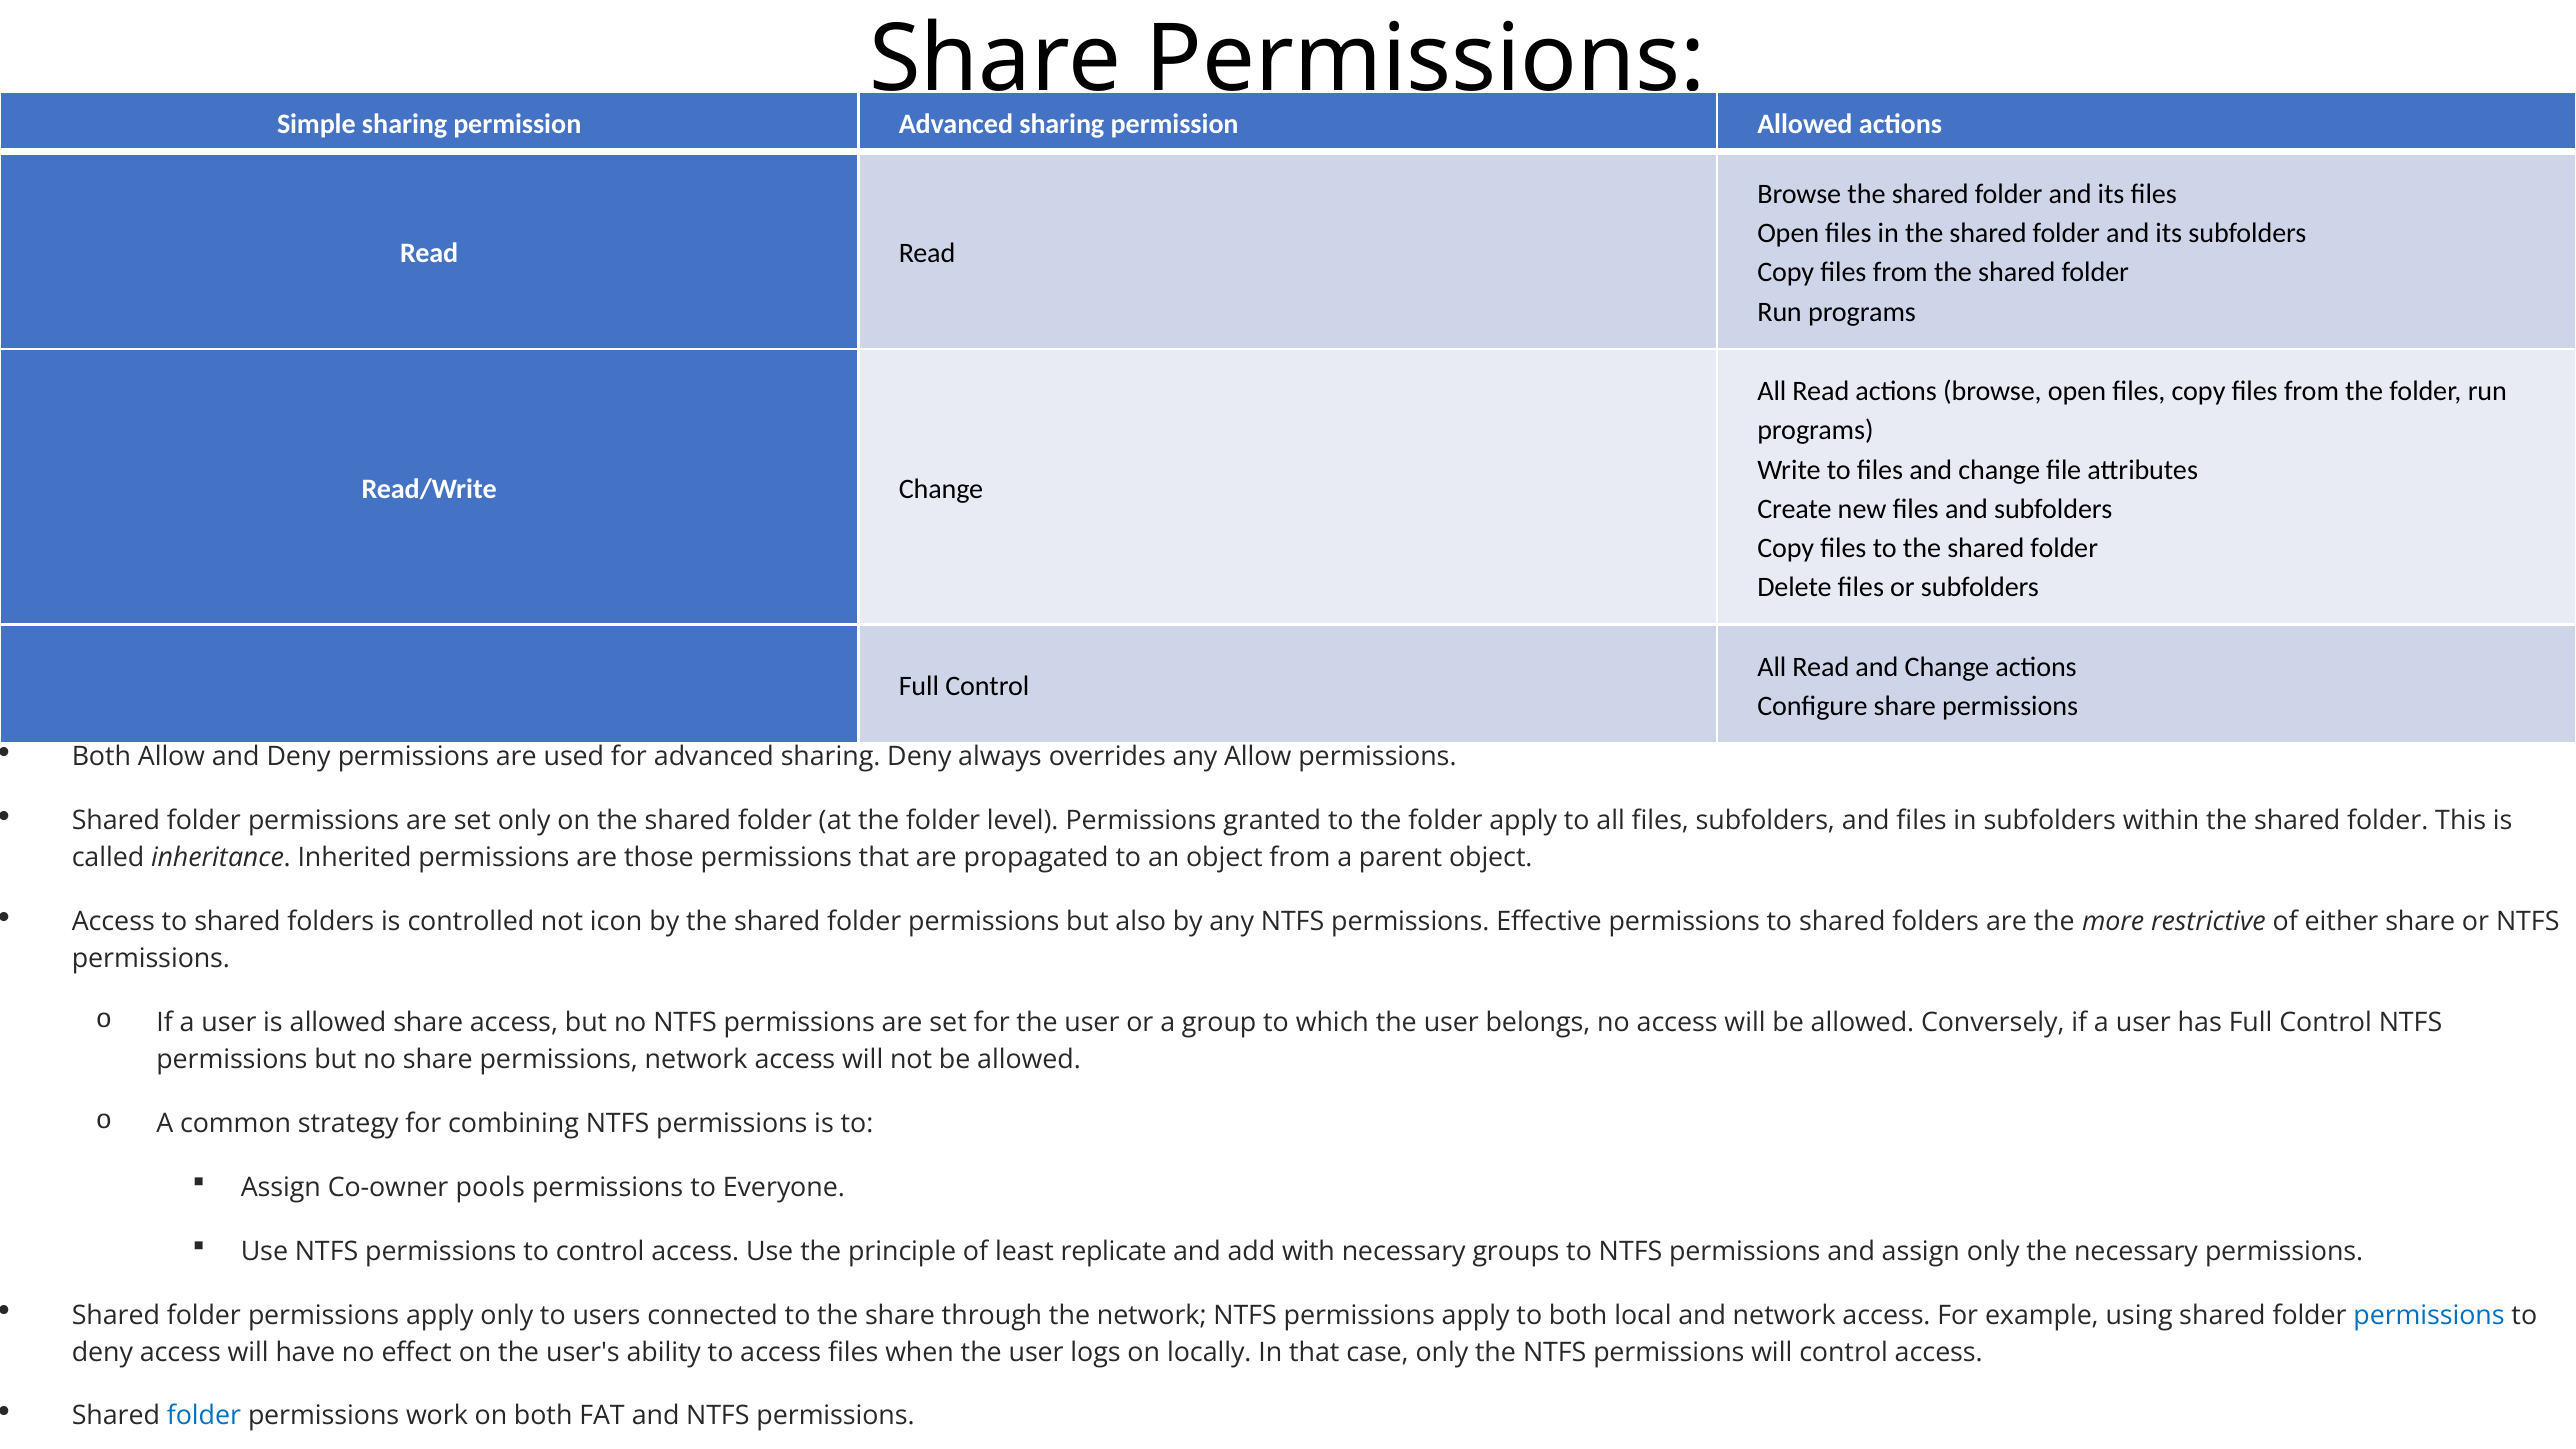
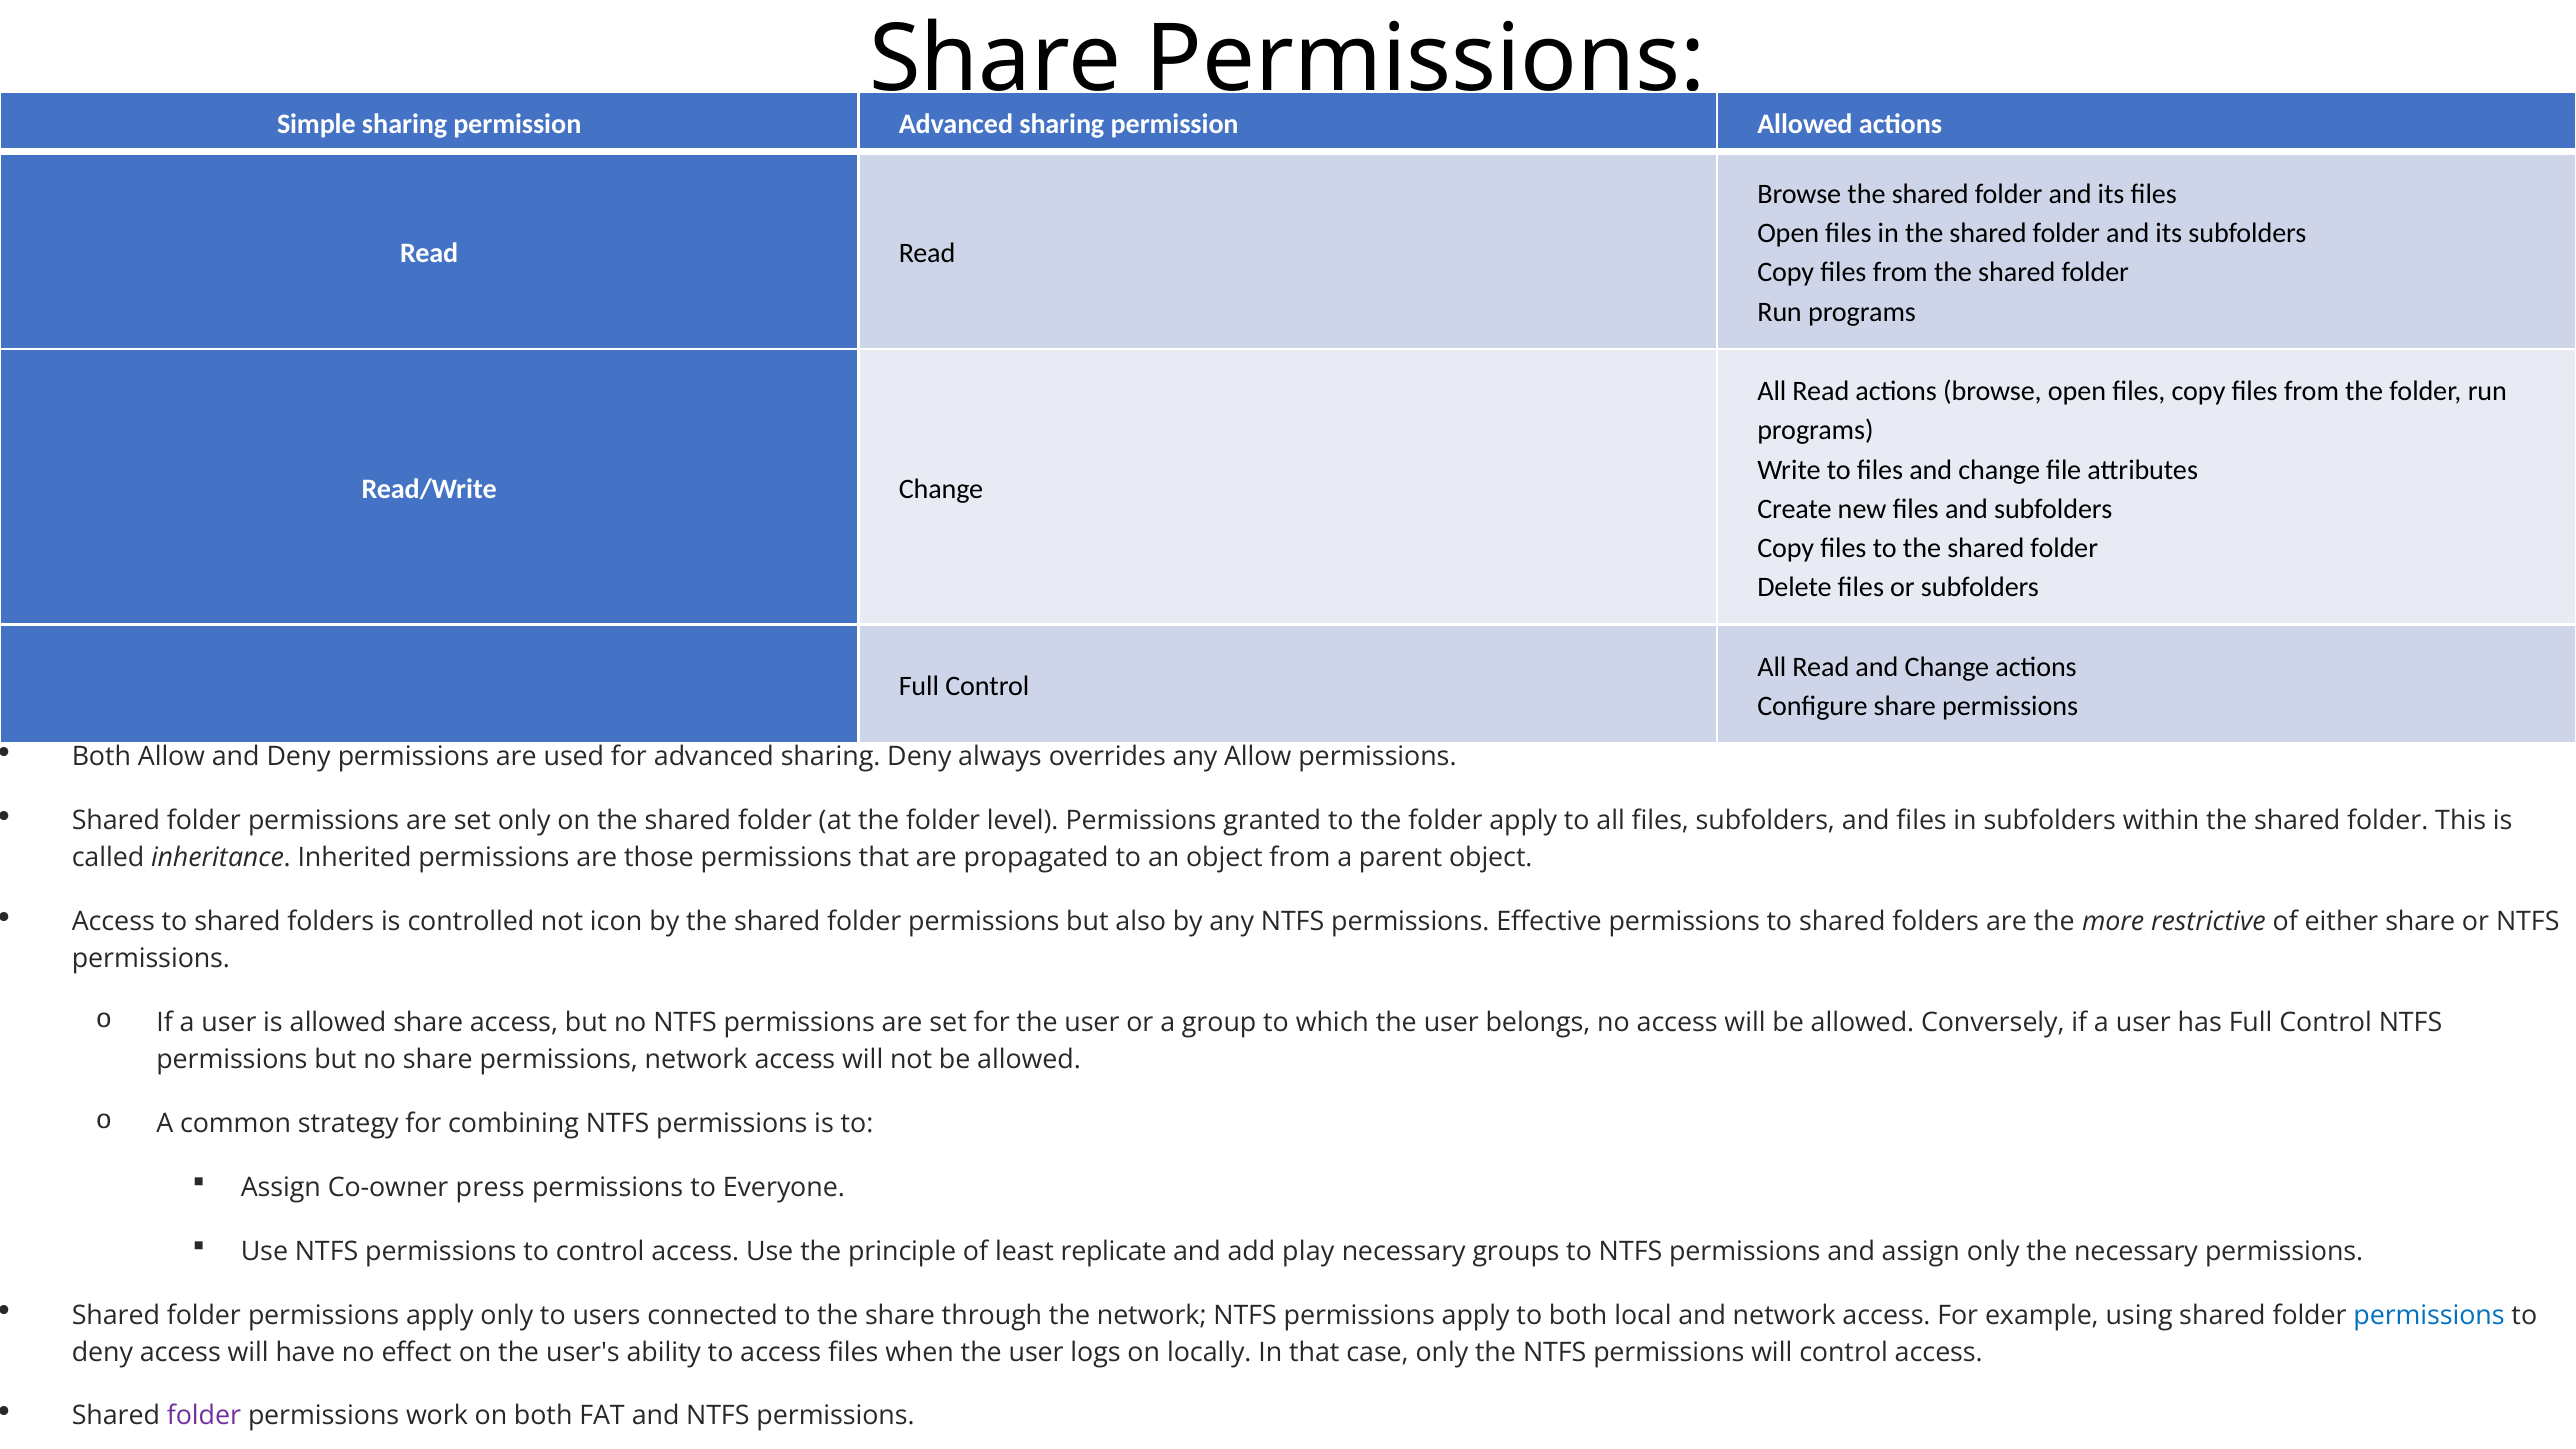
pools: pools -> press (490, 1187)
with: with -> play (1308, 1251)
folder colour: blue -> purple (204, 1416)
